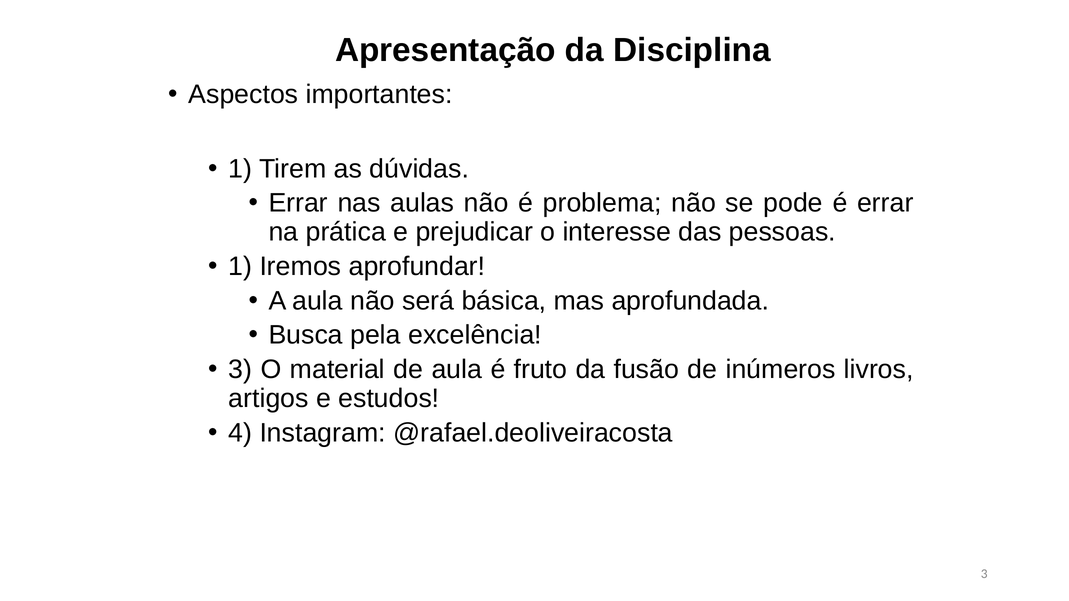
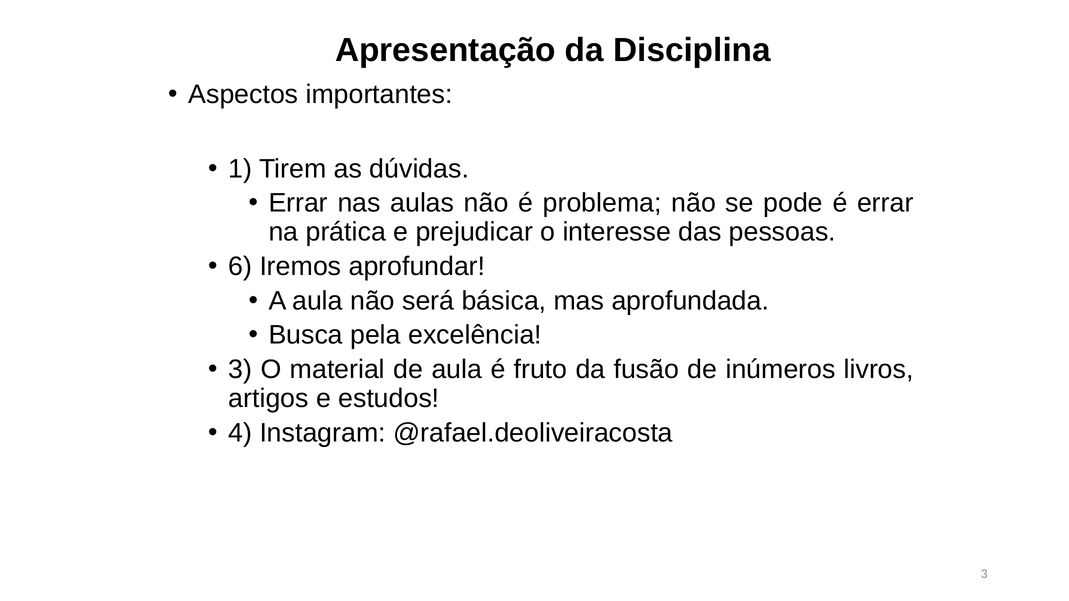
1: 1 -> 6 (240, 267)
